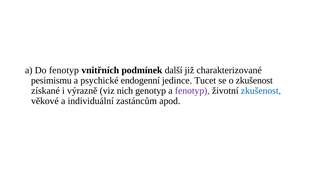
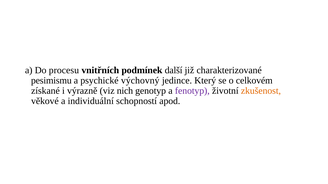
Do fenotyp: fenotyp -> procesu (64, 70)
endogenní: endogenní -> výchovný (140, 81)
Tucet: Tucet -> Který (205, 81)
o zkušenost: zkušenost -> celkovém (254, 81)
zkušenost colour: blue -> orange (261, 91)
zastáncům: zastáncům -> schopností (137, 101)
